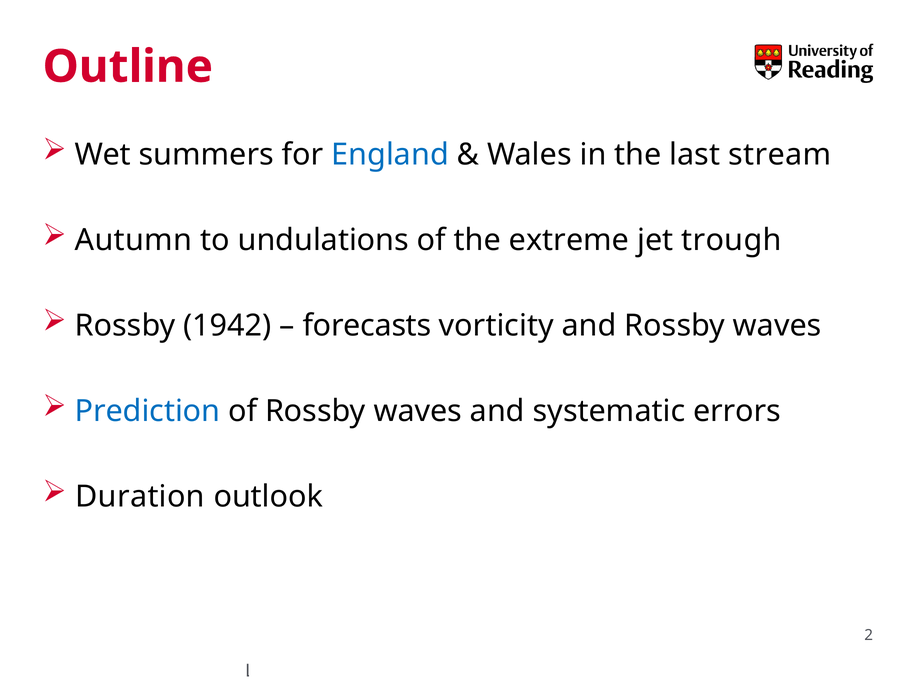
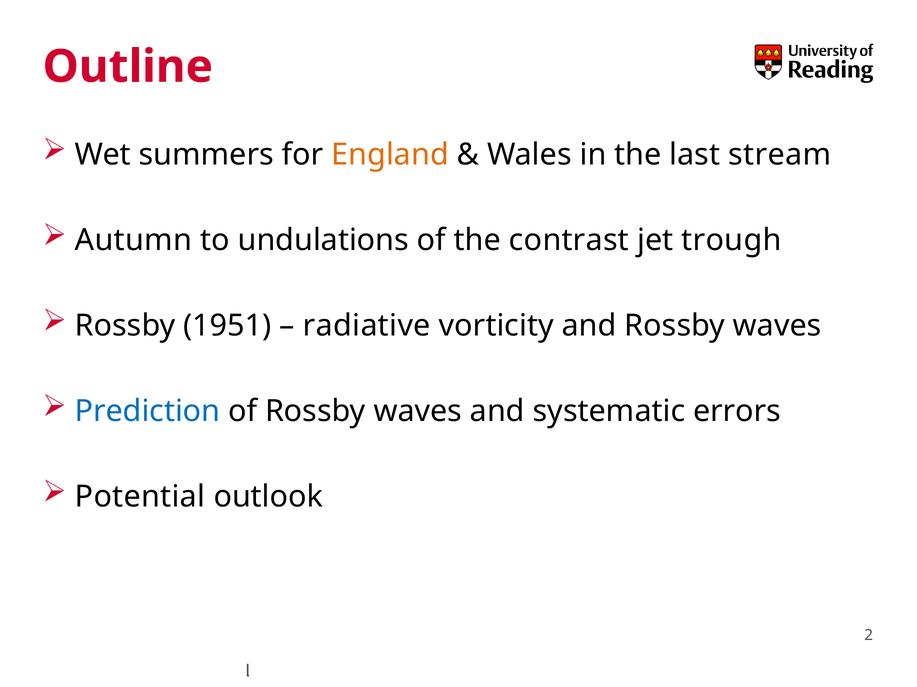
England colour: blue -> orange (390, 155)
extreme: extreme -> contrast (569, 240)
1942: 1942 -> 1951 (227, 326)
forecasts: forecasts -> radiative (367, 326)
Duration: Duration -> Potential (140, 497)
